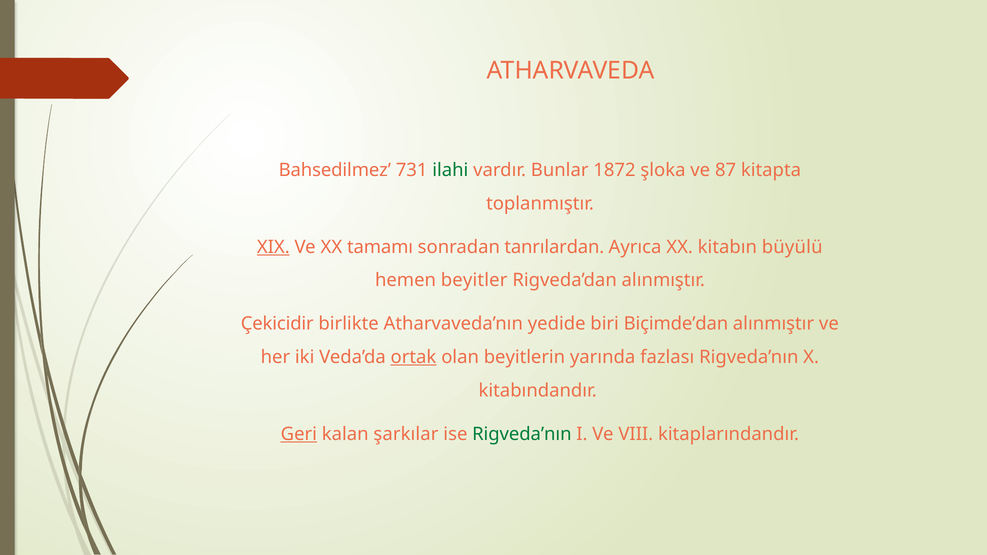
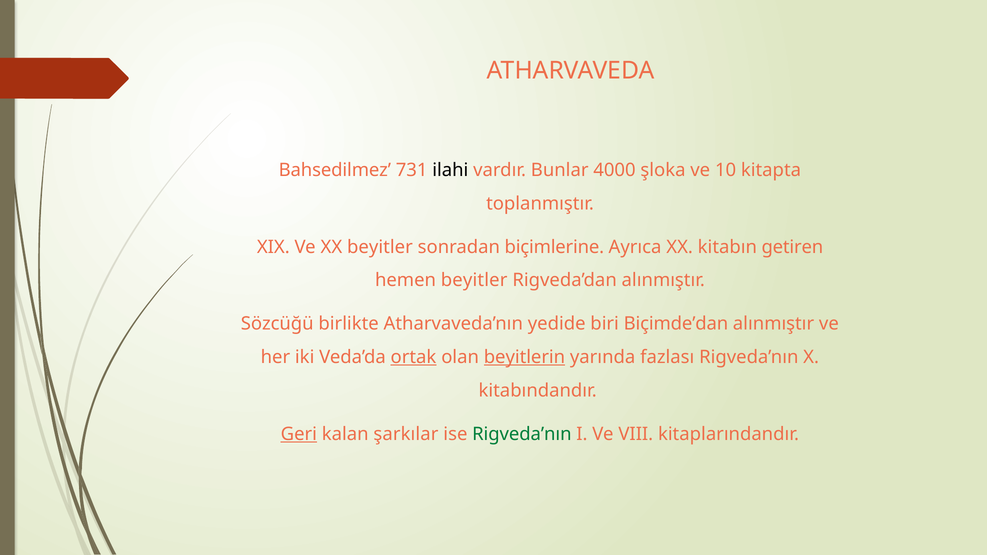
ilahi colour: green -> black (450, 170)
1872: 1872 -> 4000 (614, 170)
87: 87 -> 10 (726, 170)
XIX underline: present -> none (273, 247)
XX tamamı: tamamı -> beyitler (380, 247)
tanrılardan: tanrılardan -> biçimlerine (554, 247)
büyülü: büyülü -> getiren (792, 247)
Çekicidir: Çekicidir -> Sözcüğü (277, 324)
beyitlerin underline: none -> present (524, 357)
